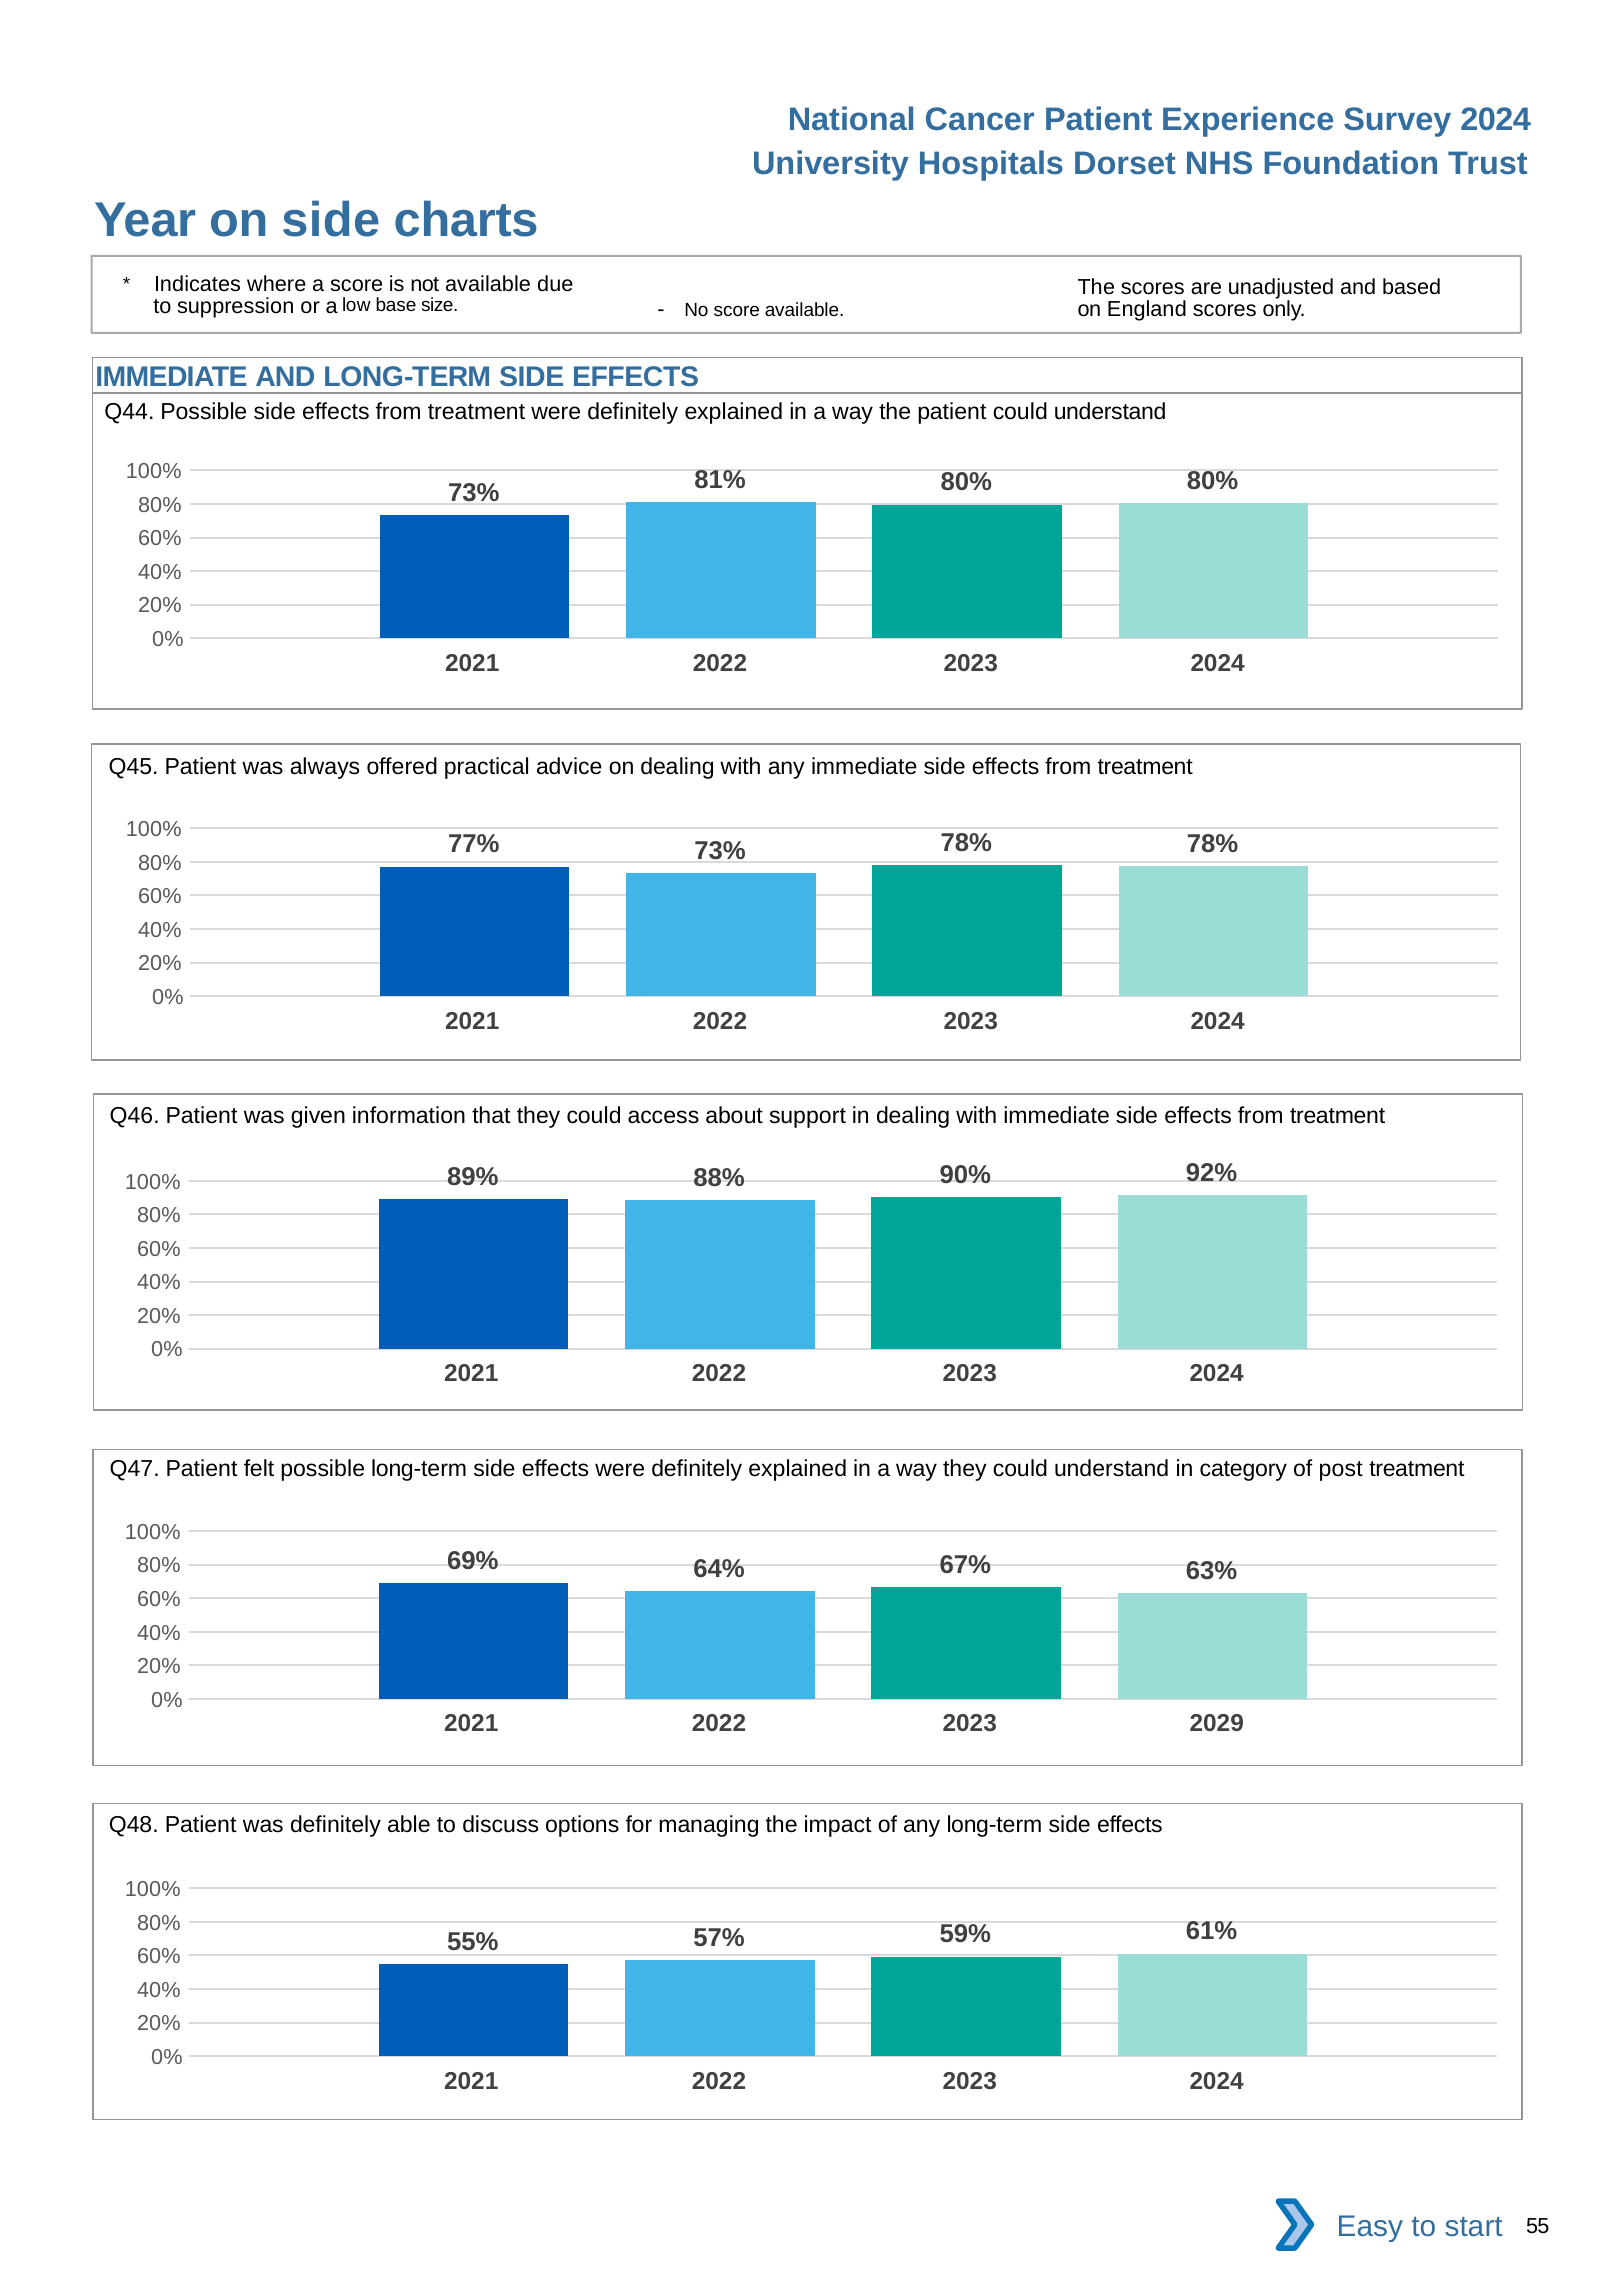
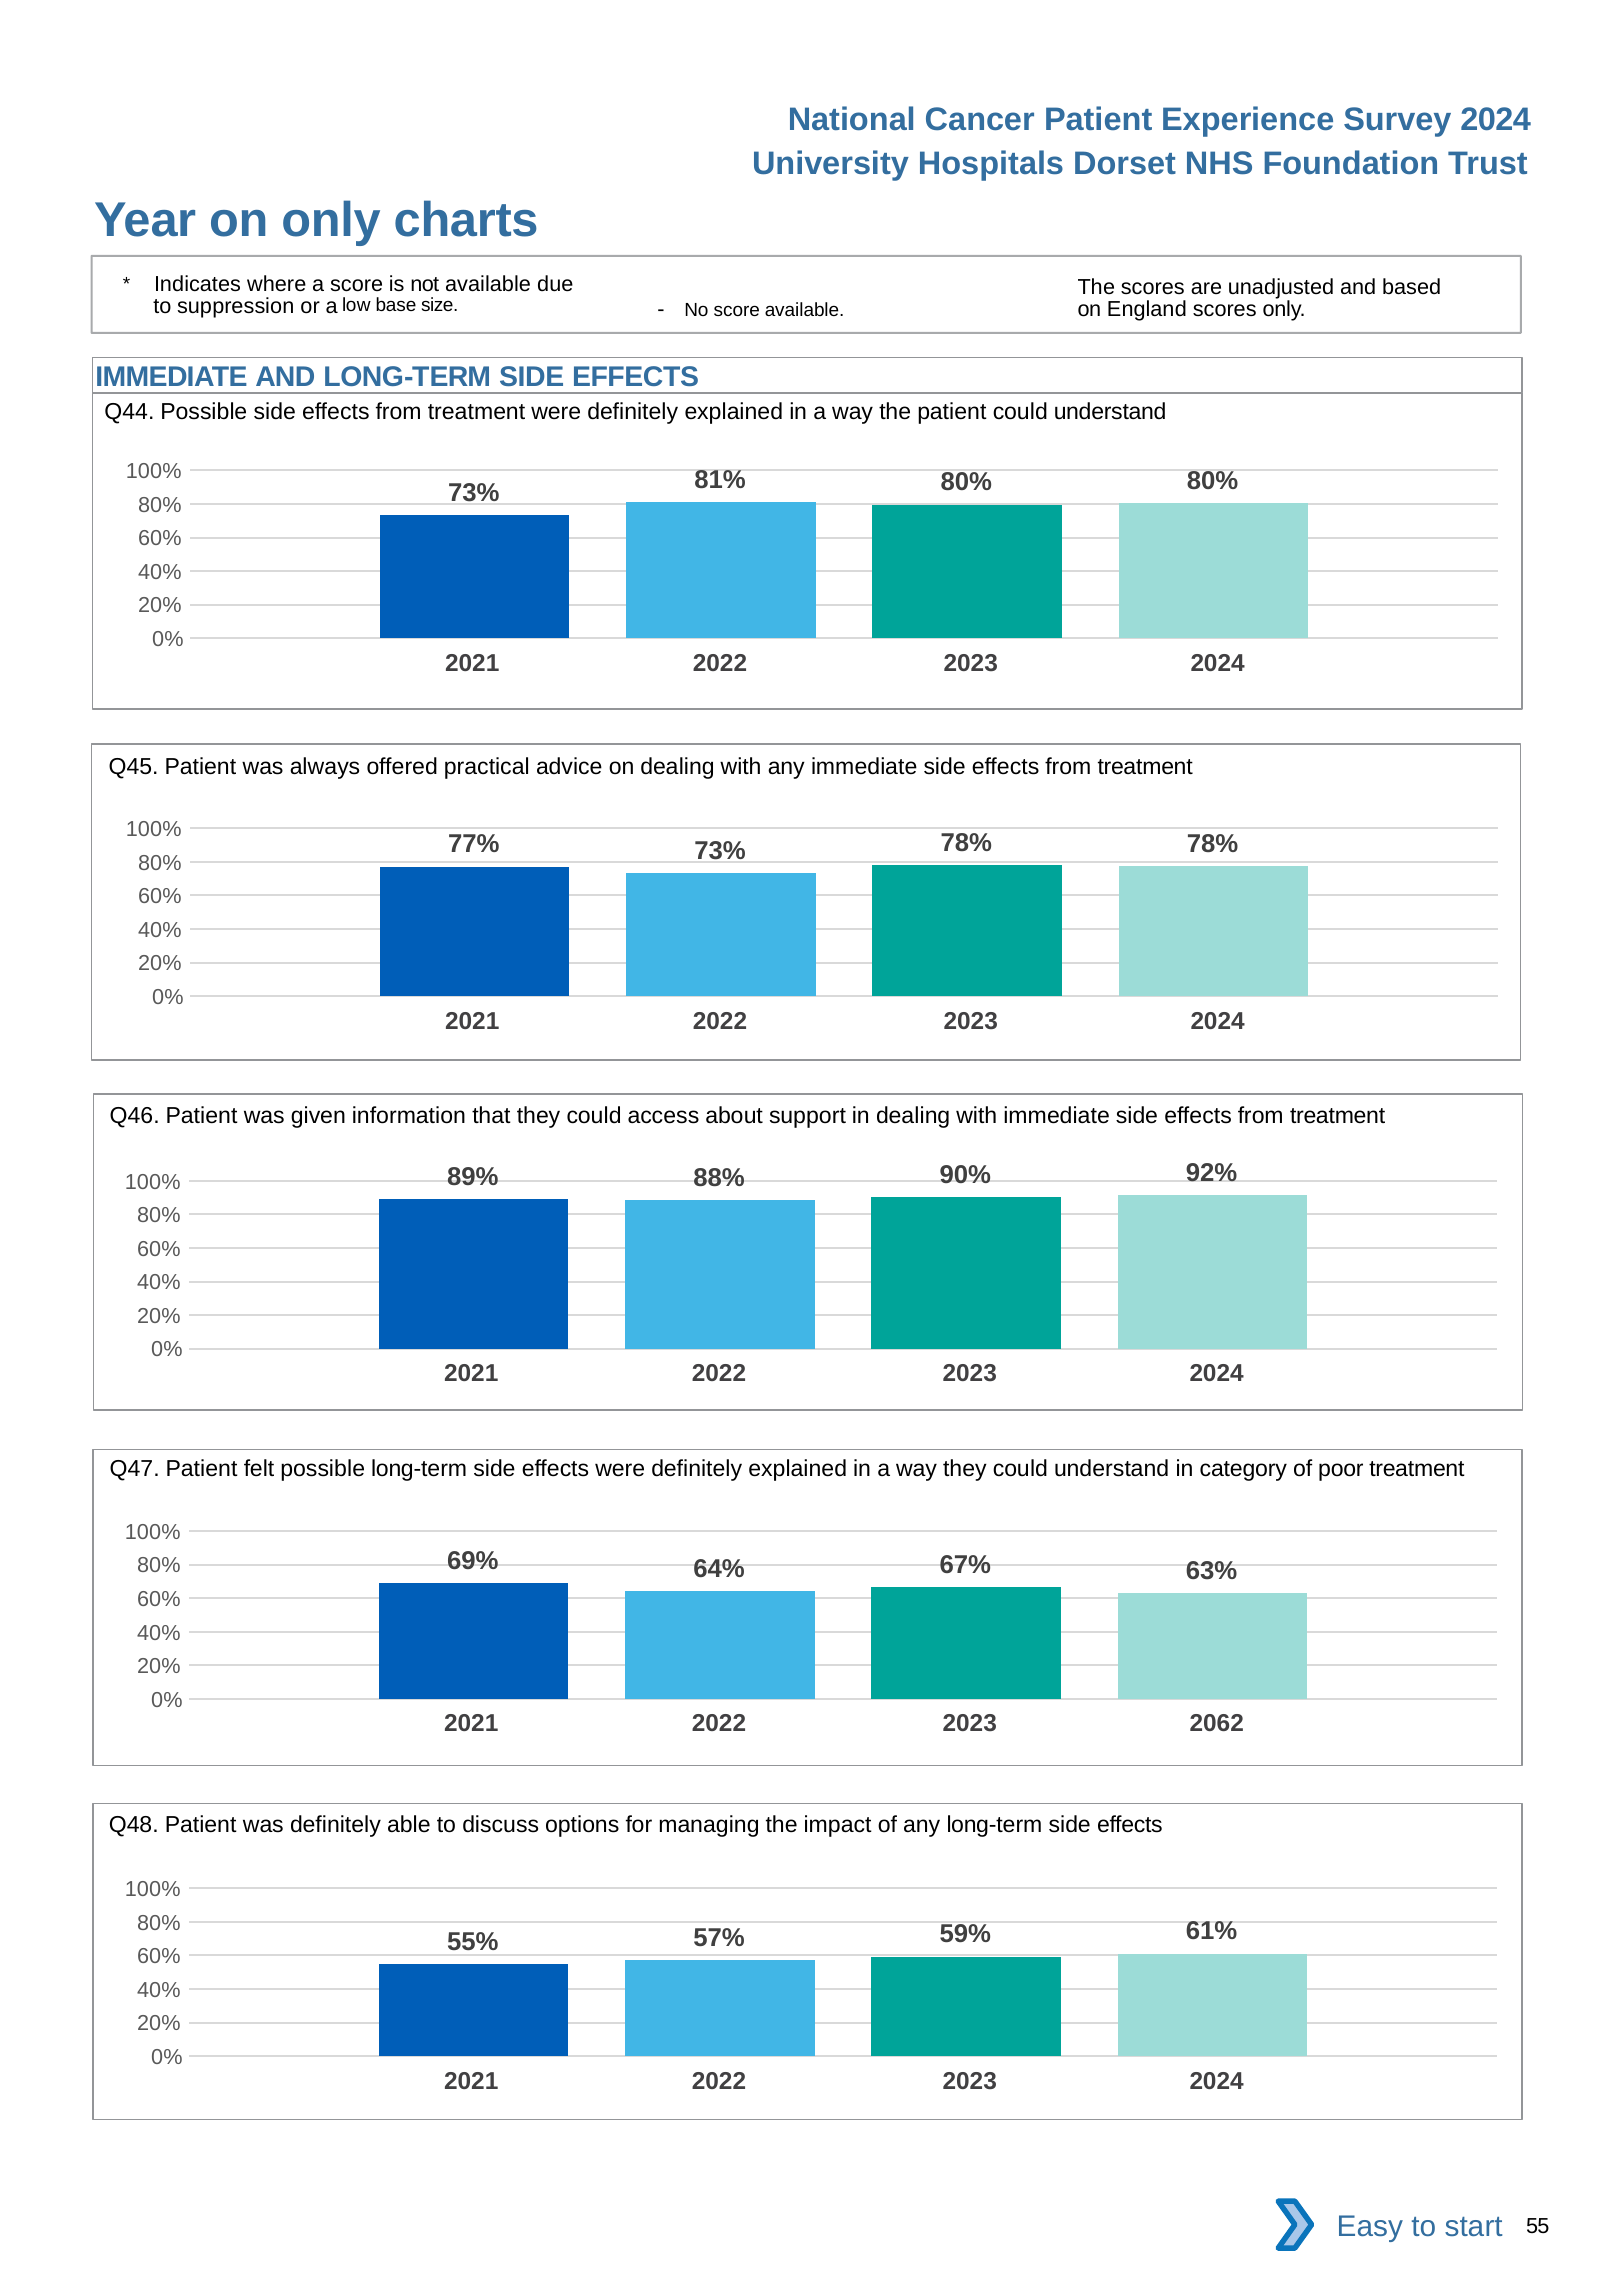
on side: side -> only (331, 220)
post: post -> poor (1341, 1469)
2029: 2029 -> 2062 (1217, 1724)
